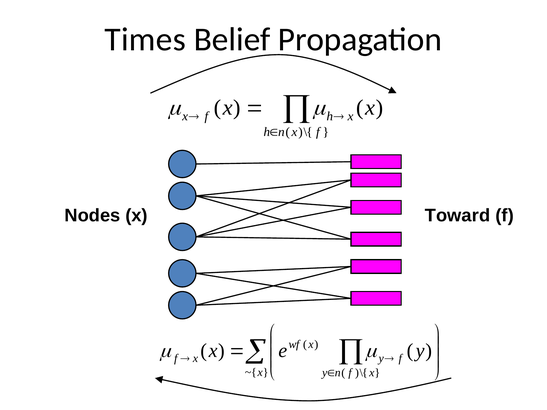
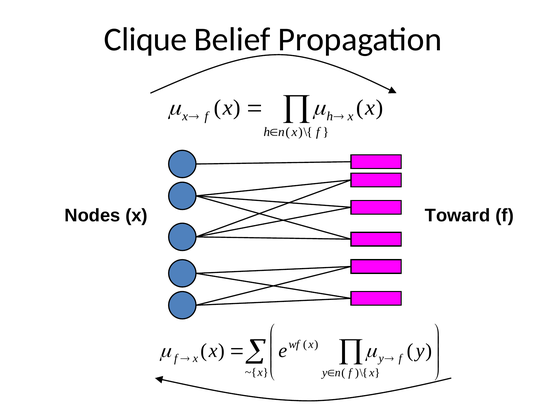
Times: Times -> Clique (145, 40)
